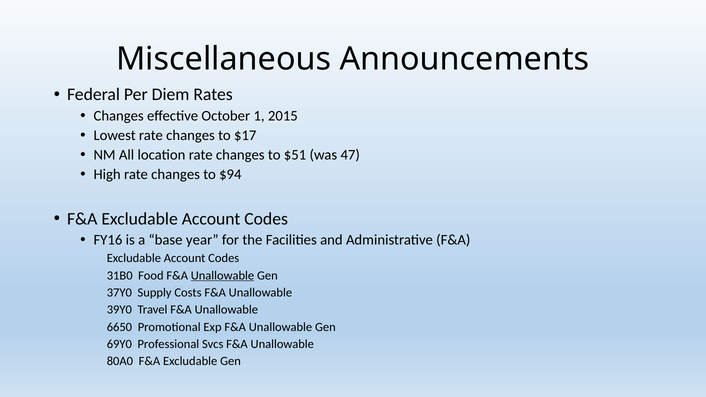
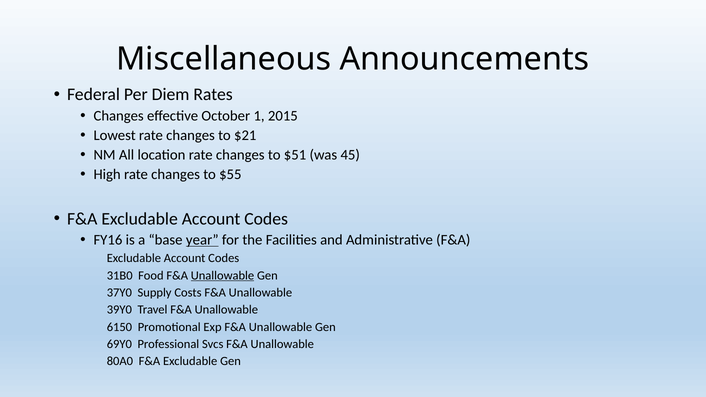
$17: $17 -> $21 (245, 135)
47: 47 -> 45 (350, 155)
$94: $94 -> $55 (230, 174)
year underline: none -> present (202, 240)
6650: 6650 -> 6150 (119, 327)
